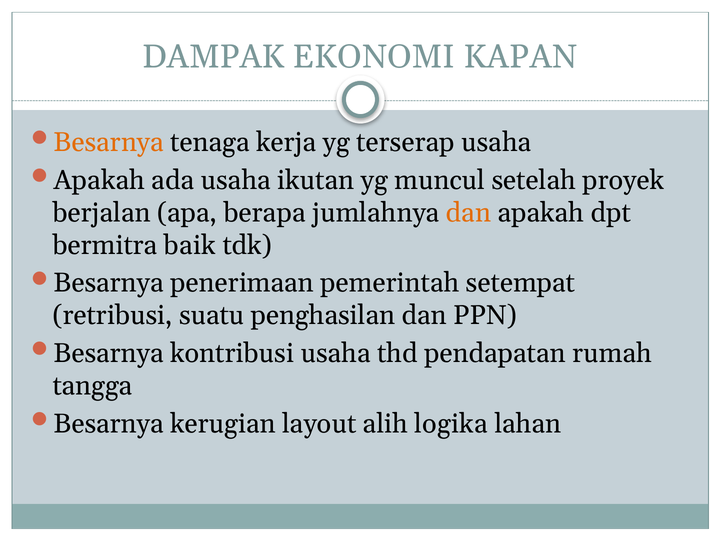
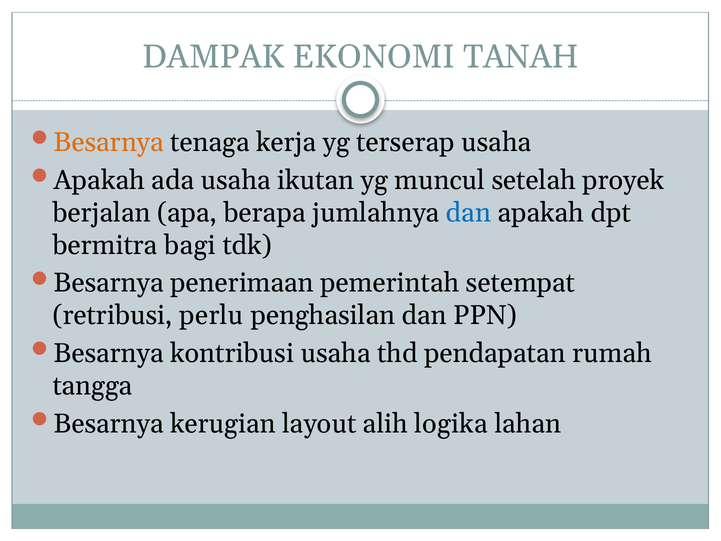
KAPAN: KAPAN -> TANAH (521, 57)
dan colour: orange -> blue (468, 213)
baik: baik -> bagi (190, 245)
suatu: suatu -> perlu (211, 315)
